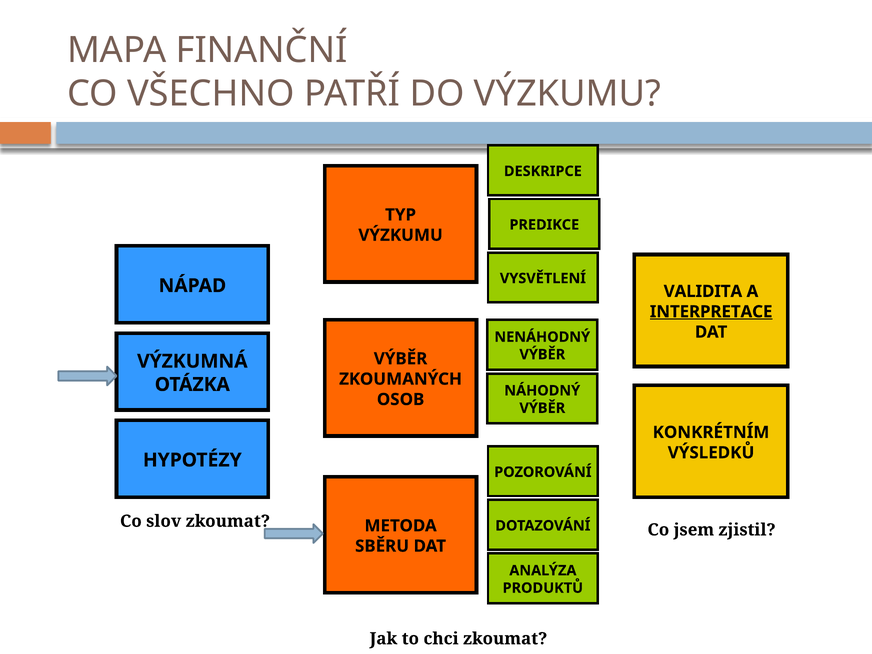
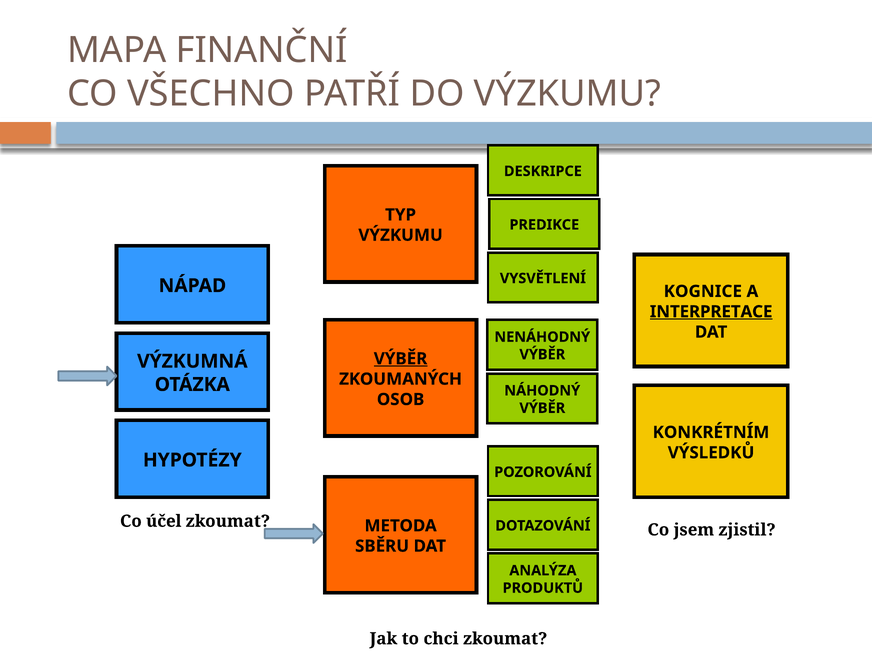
VALIDITA: VALIDITA -> KOGNICE (703, 291)
VÝBĚR underline: none -> present (401, 359)
slov: slov -> účel (164, 521)
